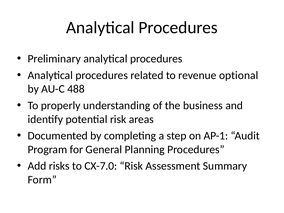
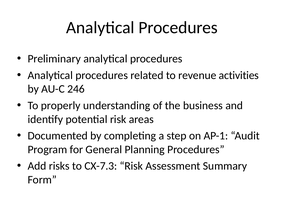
optional: optional -> activities (239, 75)
488: 488 -> 246 (76, 89)
CX-7.0: CX-7.0 -> CX-7.3 (101, 166)
